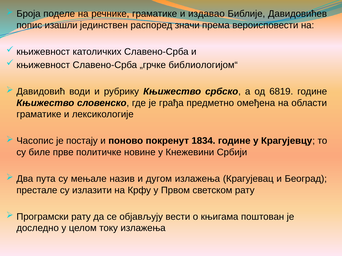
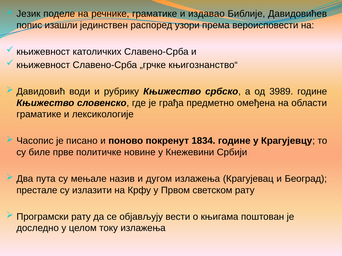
Броја: Броја -> Језик (28, 14)
значи: значи -> узори (187, 25)
библиологијом“: библиологијом“ -> књигознанство“ (203, 65)
6819: 6819 -> 3989 (281, 92)
постају: постају -> писано (82, 141)
